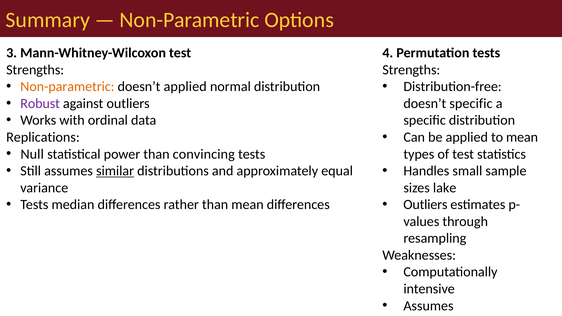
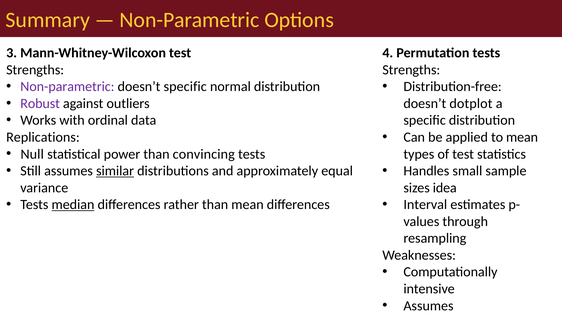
Non-parametric colour: orange -> purple (67, 87)
doesn’t applied: applied -> specific (185, 87)
doesn’t specific: specific -> dotplot (471, 104)
lake: lake -> idea (445, 188)
median underline: none -> present (73, 205)
Outliers: Outliers -> Interval (425, 205)
